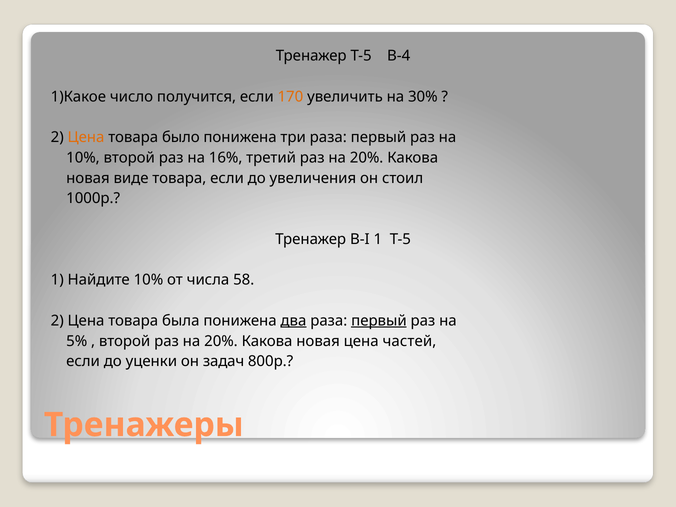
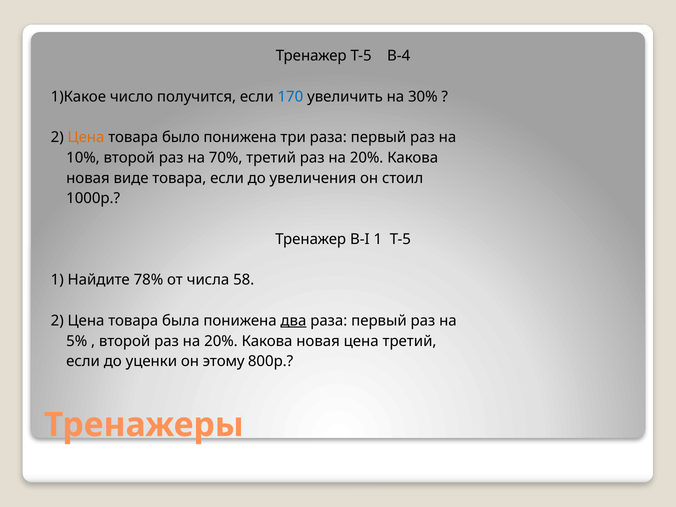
170 colour: orange -> blue (290, 97)
16%: 16% -> 70% (226, 158)
Найдите 10%: 10% -> 78% (148, 280)
первый underline: present -> none (379, 321)
цена частей: частей -> третий (410, 341)
задач: задач -> этому (224, 361)
